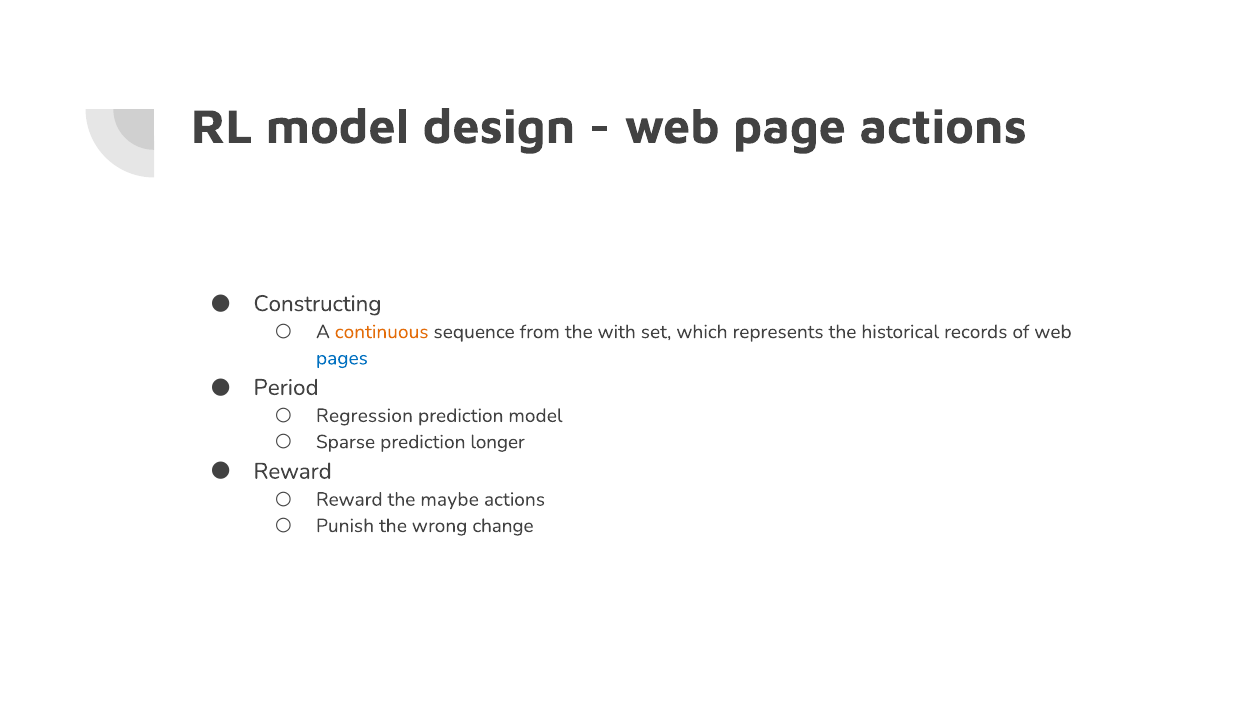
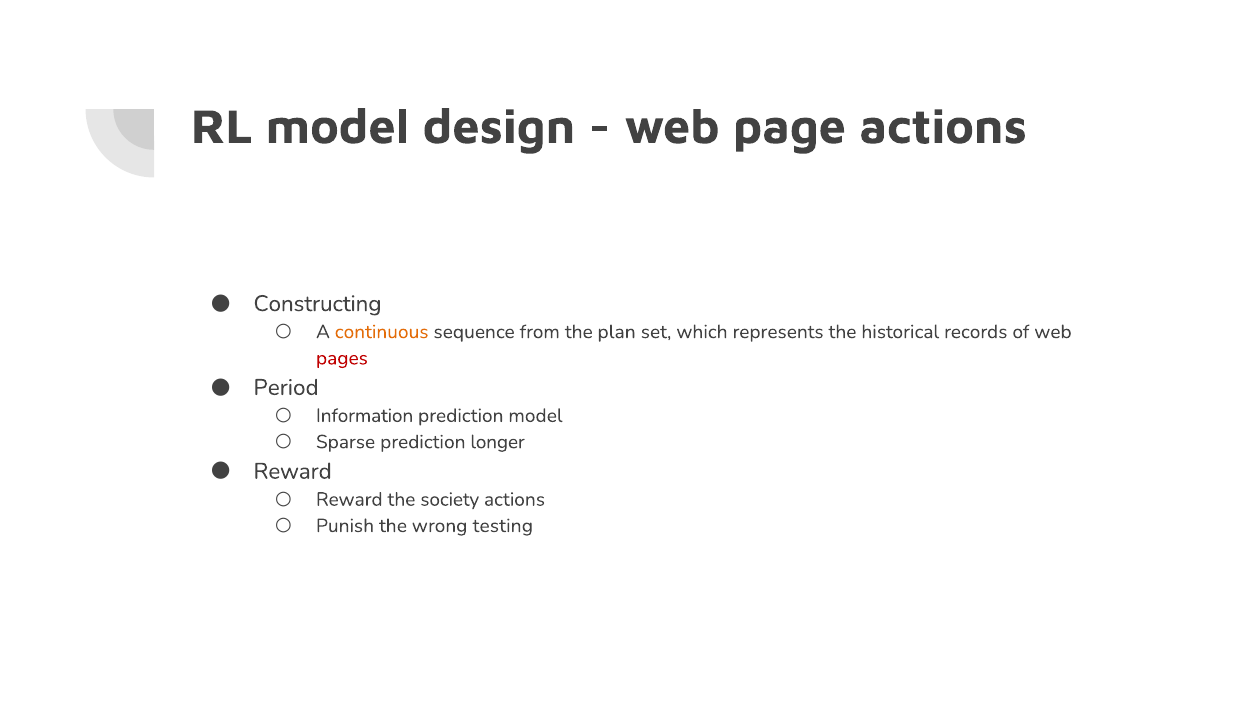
with: with -> plan (617, 332)
pages colour: blue -> red (342, 359)
Regression: Regression -> Information (365, 416)
maybe: maybe -> society (450, 500)
change: change -> testing (503, 526)
